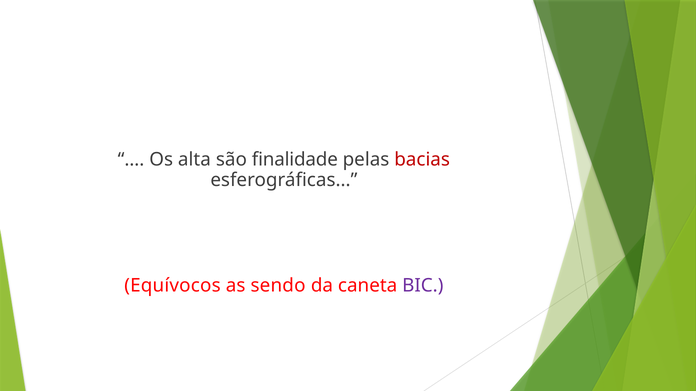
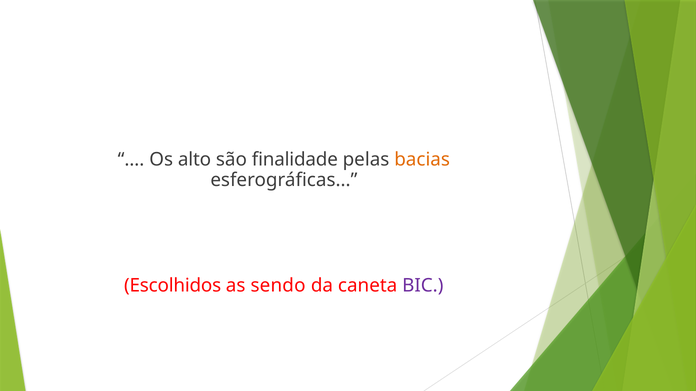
alta: alta -> alto (195, 160)
bacias colour: red -> orange (422, 160)
Equívocos: Equívocos -> Escolhidos (173, 286)
